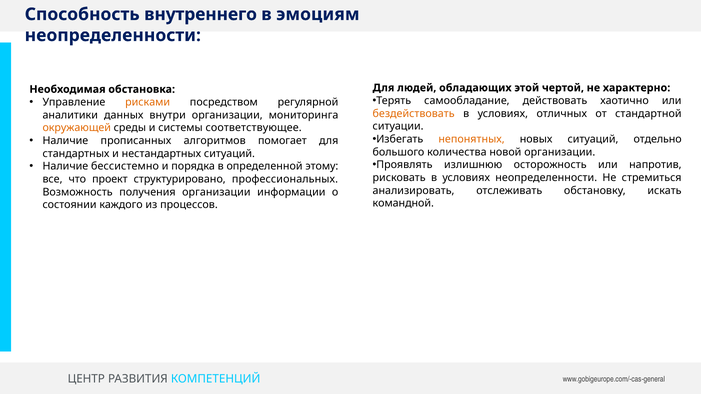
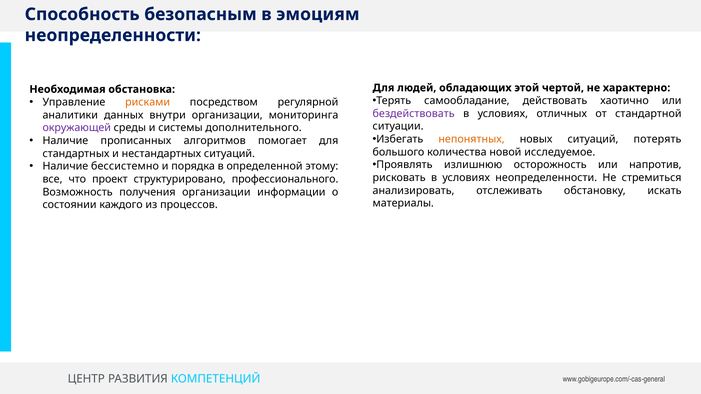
внутреннего: внутреннего -> безопасным (200, 14)
бездействовать colour: orange -> purple (414, 114)
окружающей colour: orange -> purple (77, 128)
соответствующее: соответствующее -> дополнительного (254, 128)
отдельно: отдельно -> потерять (658, 139)
новой организации: организации -> исследуемое (560, 152)
профессиональных: профессиональных -> профессионального (285, 179)
командной: командной -> материалы (403, 204)
